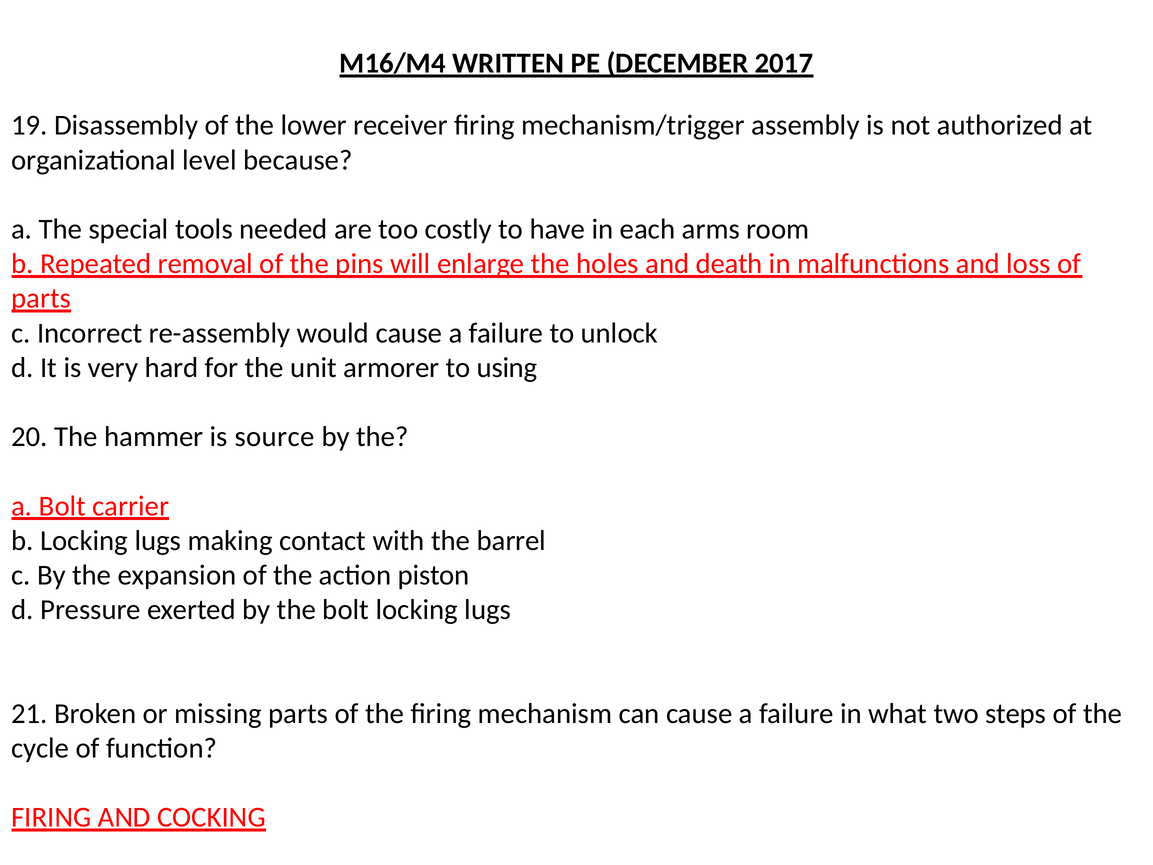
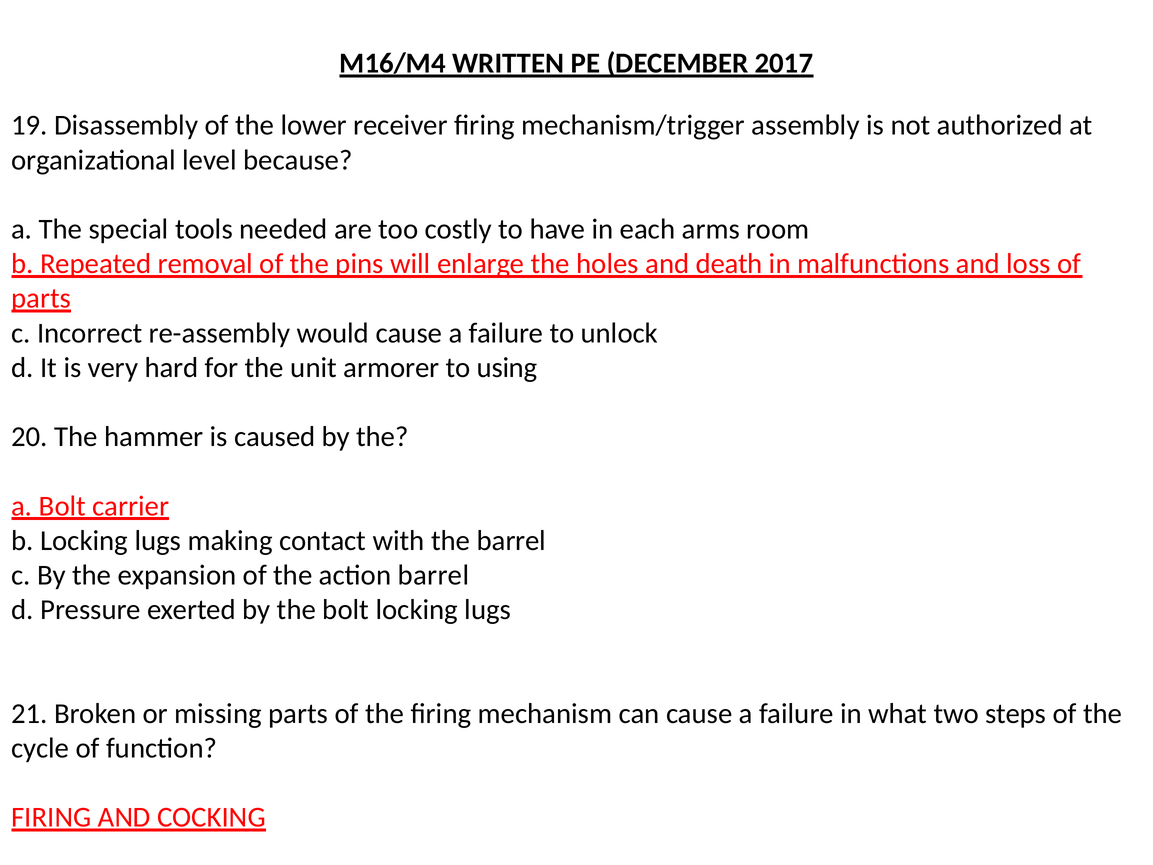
source: source -> caused (275, 437)
action piston: piston -> barrel (433, 575)
